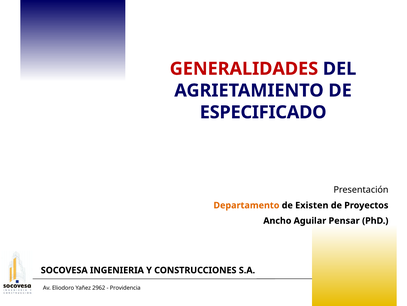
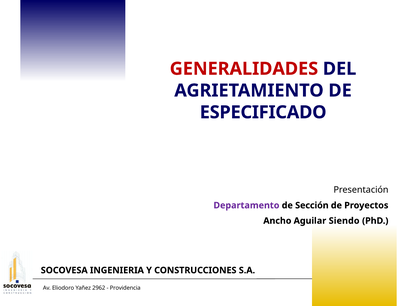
Departamento colour: orange -> purple (246, 205)
Existen: Existen -> Sección (312, 205)
Pensar: Pensar -> Siendo (344, 220)
